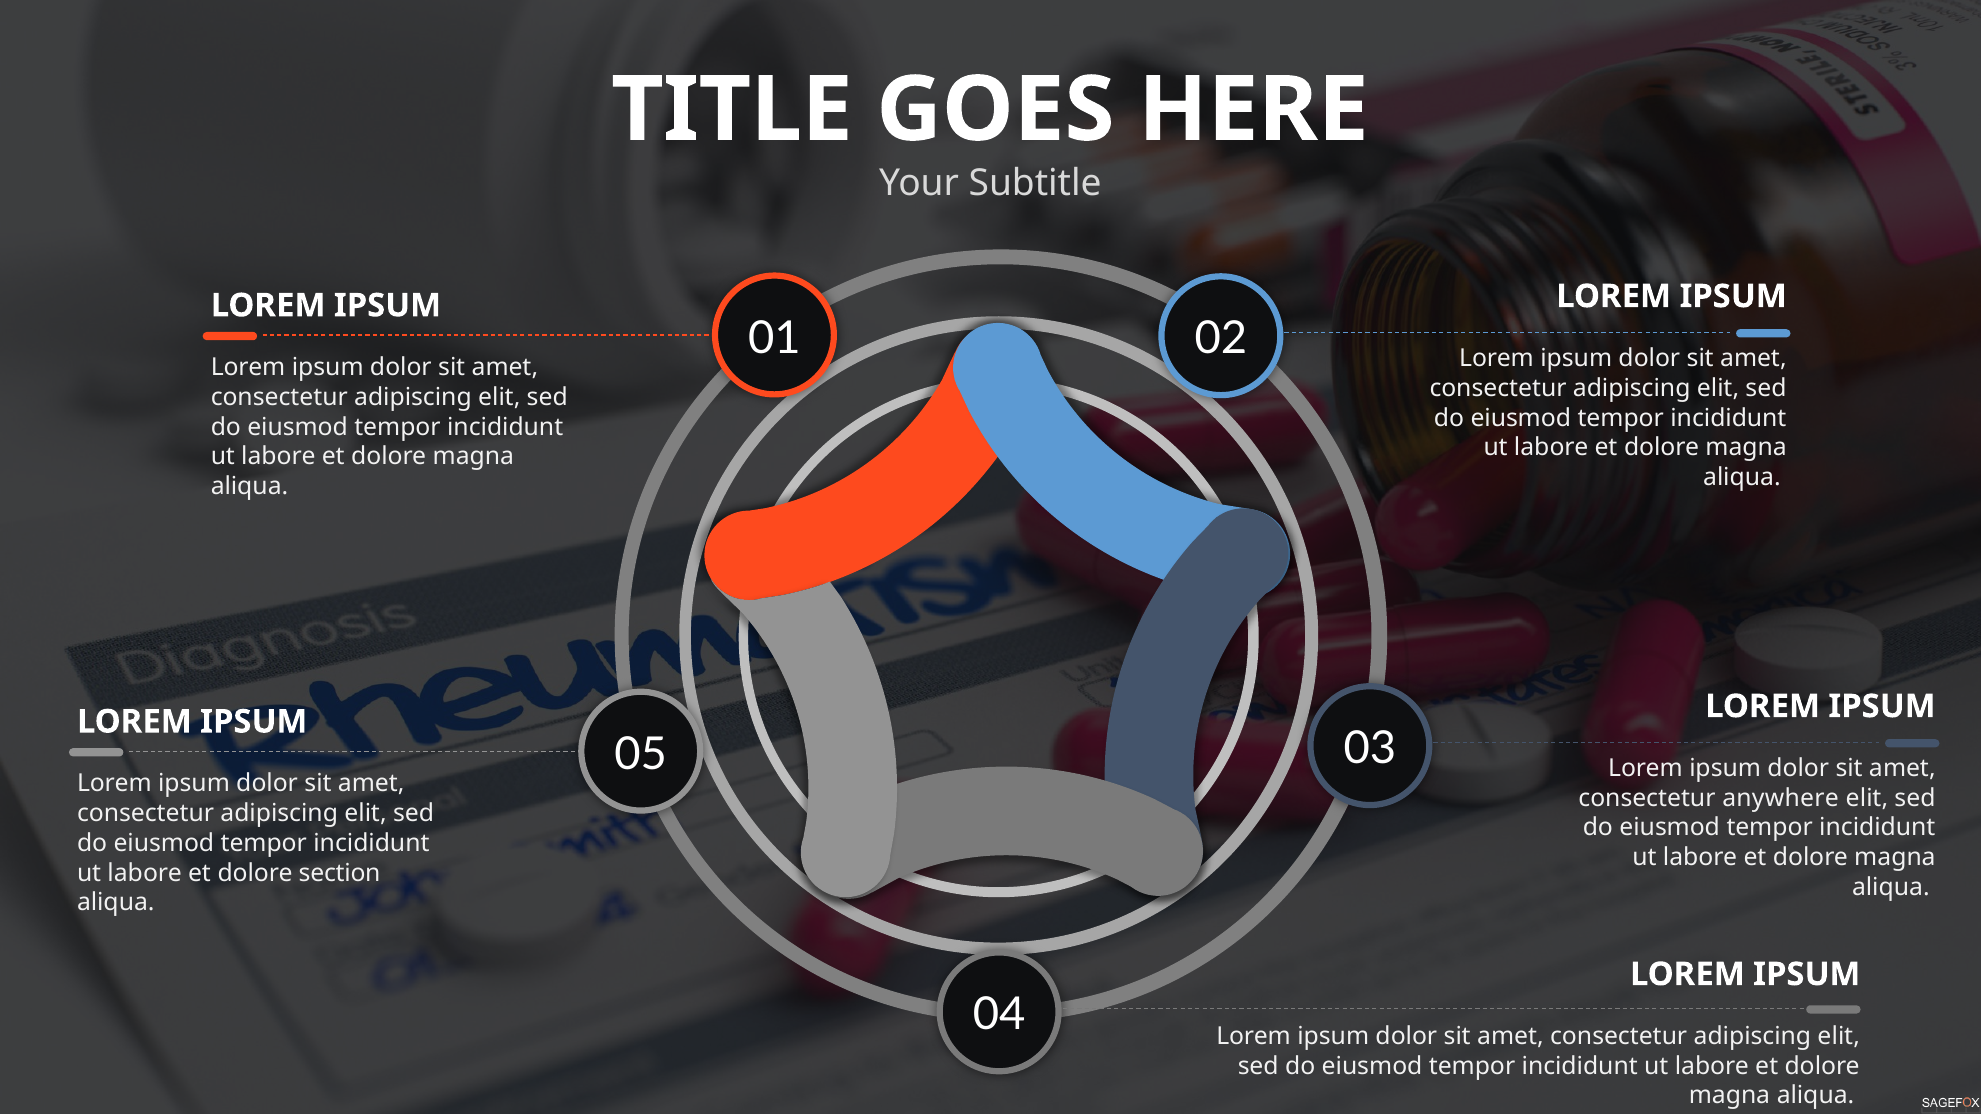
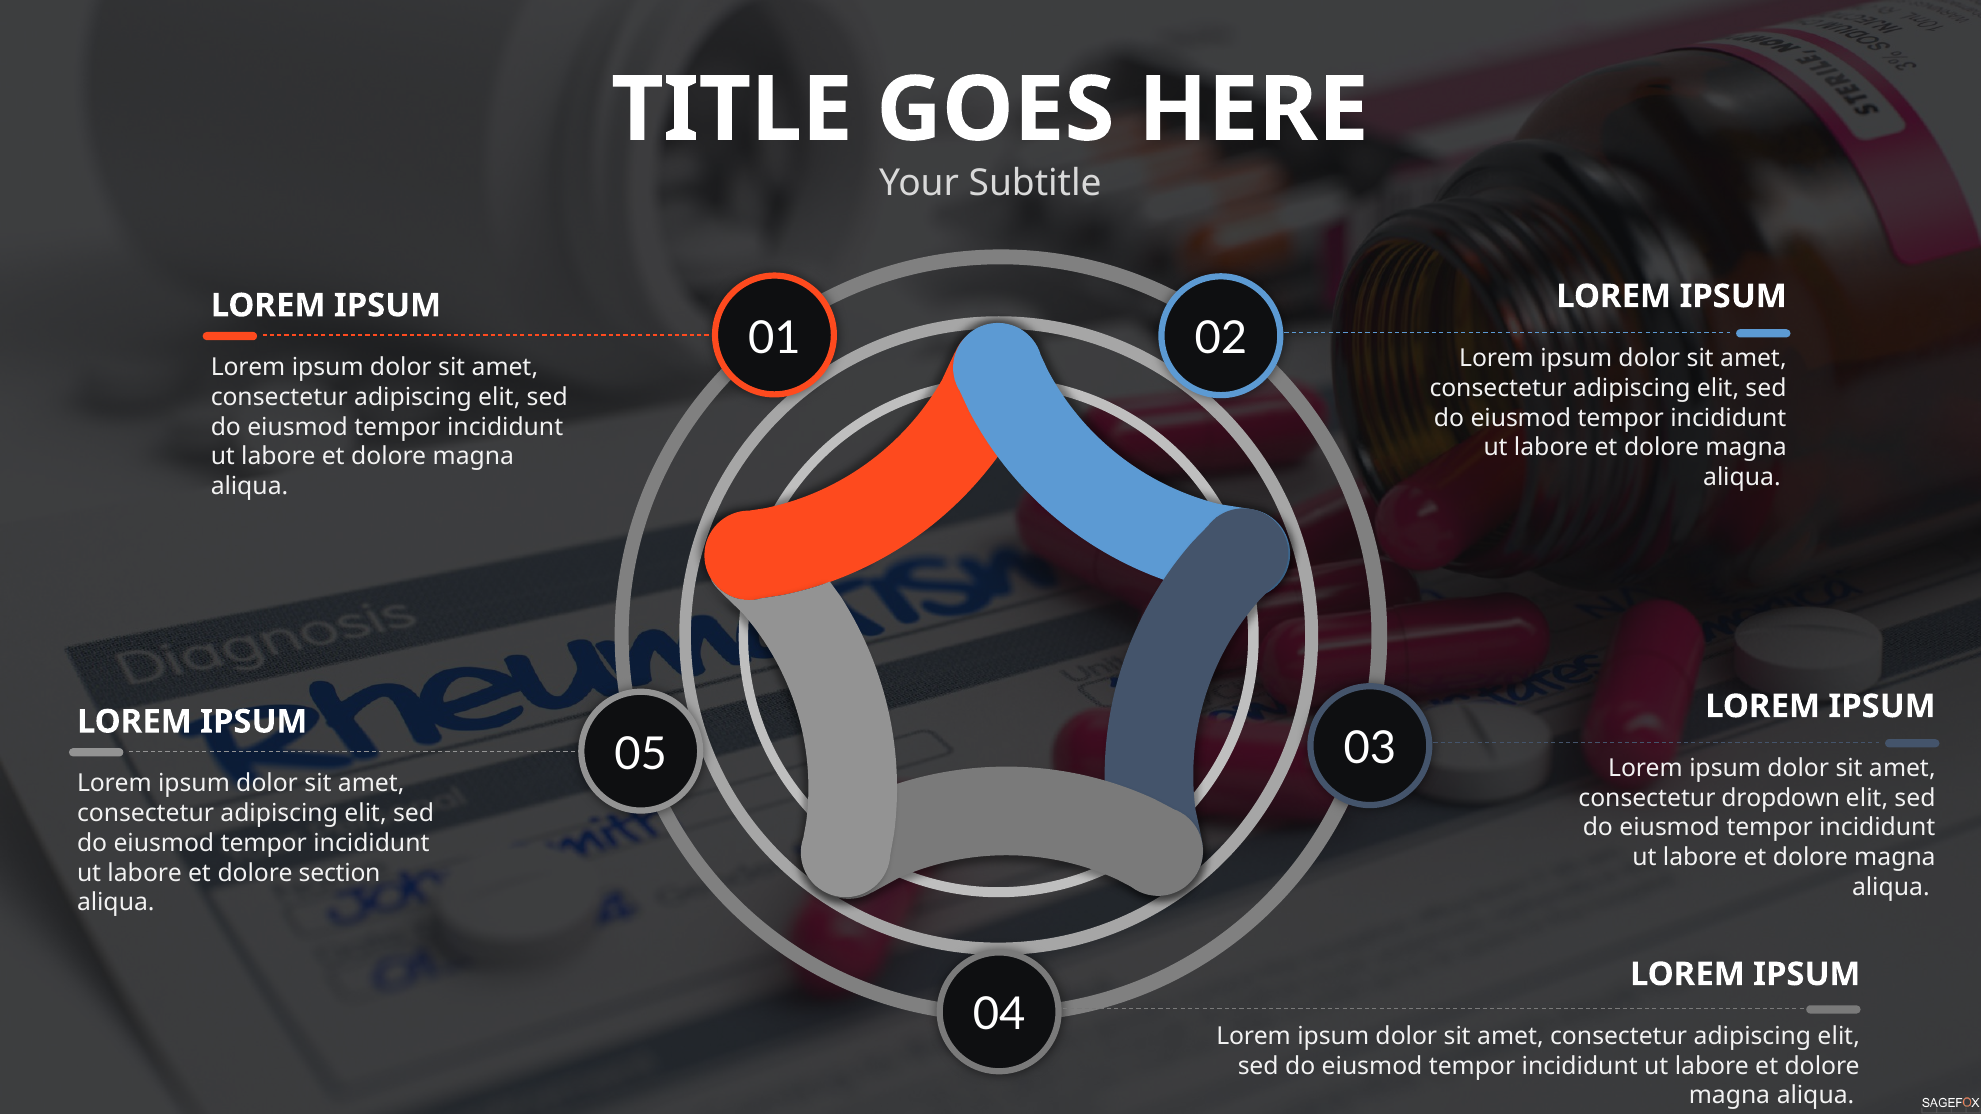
anywhere: anywhere -> dropdown (1781, 798)
